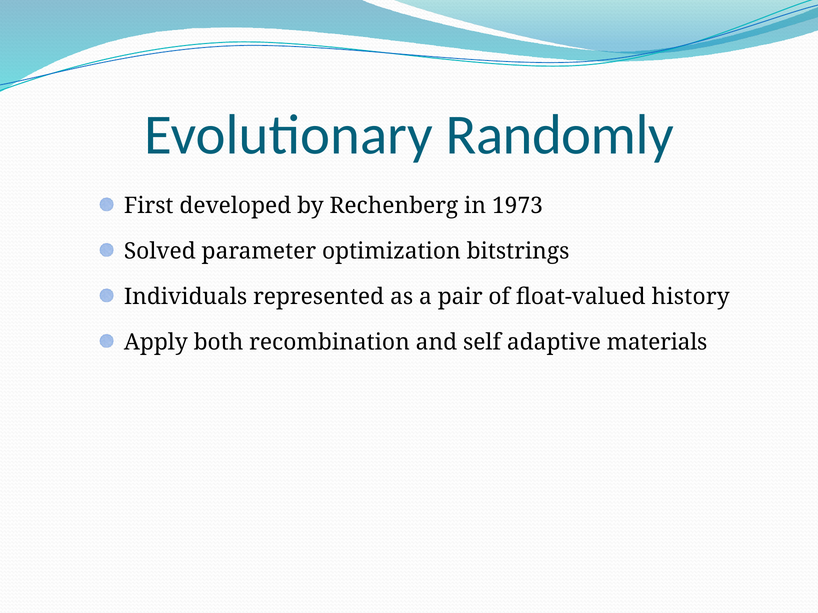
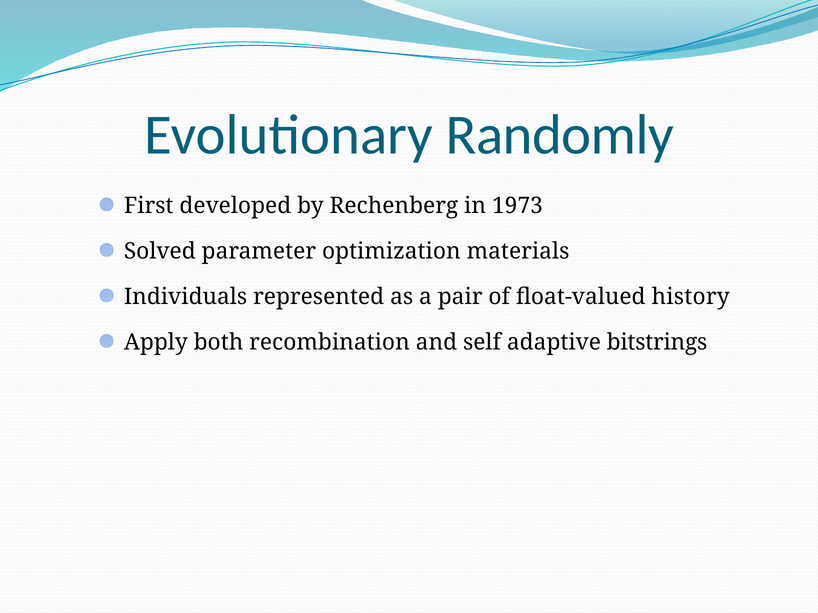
bitstrings: bitstrings -> materials (518, 252)
materials: materials -> bitstrings (657, 343)
